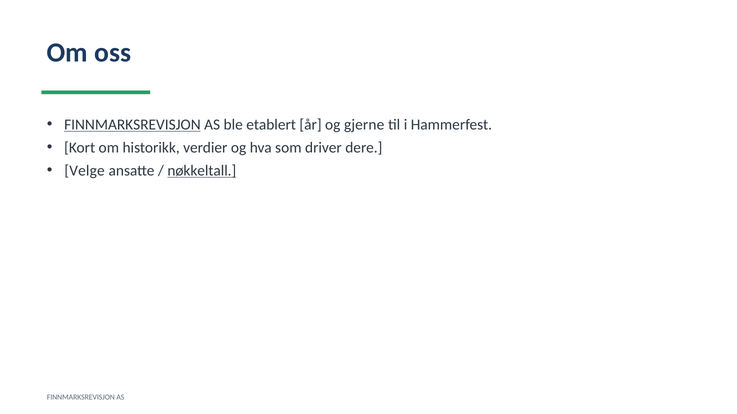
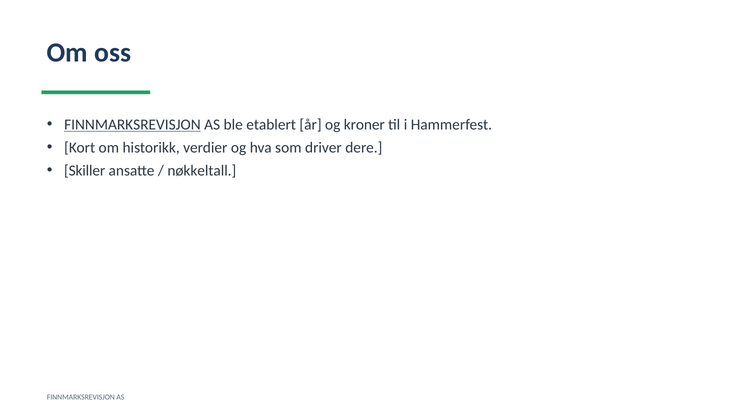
gjerne: gjerne -> kroner (364, 125)
Velge: Velge -> Skiller (85, 171)
nøkkeltall underline: present -> none (202, 171)
